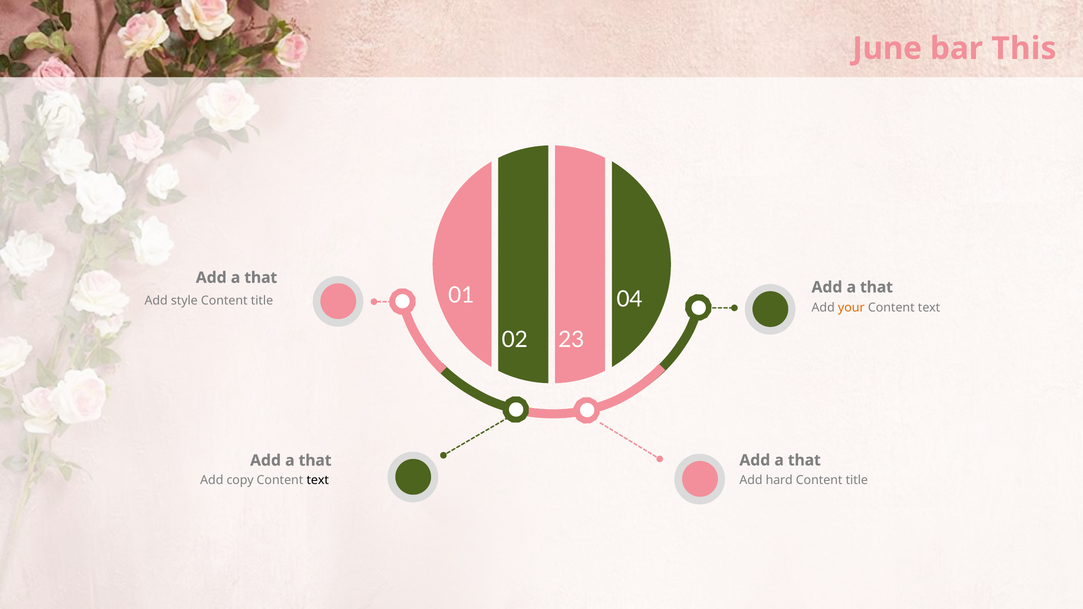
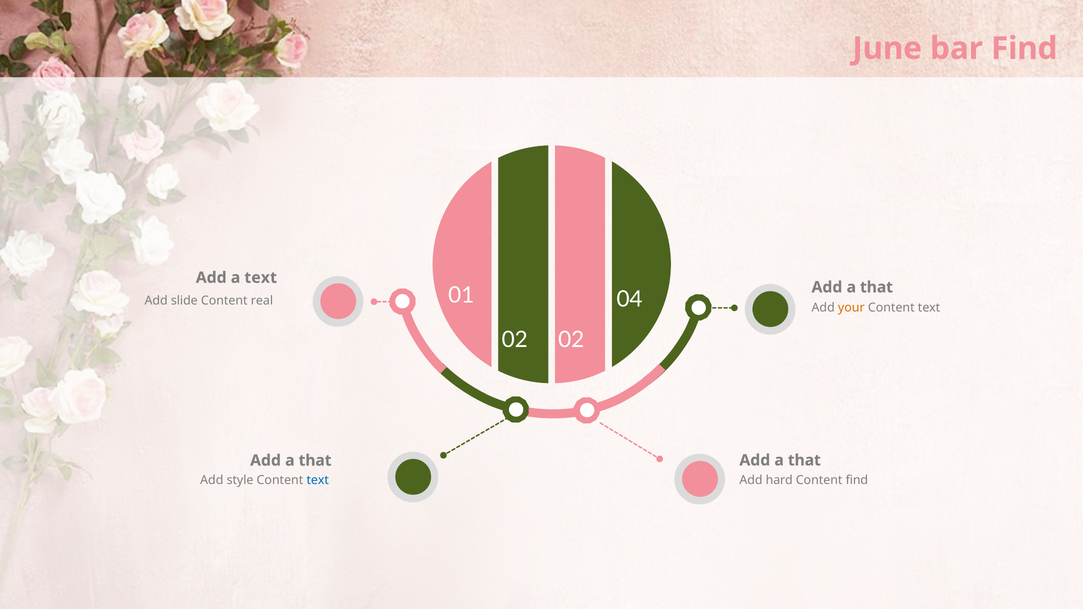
bar This: This -> Find (1024, 48)
that: that -> text (261, 278)
style: style -> slide (184, 300)
title: title -> real (262, 300)
02 23: 23 -> 02 (571, 340)
copy: copy -> style (240, 480)
text colour: black -> blue (318, 480)
title: title -> find (857, 480)
